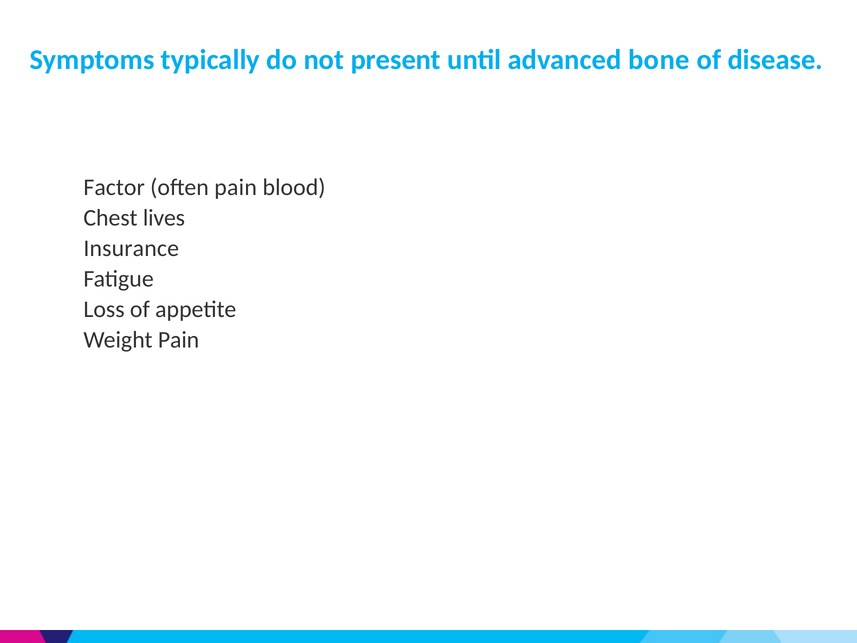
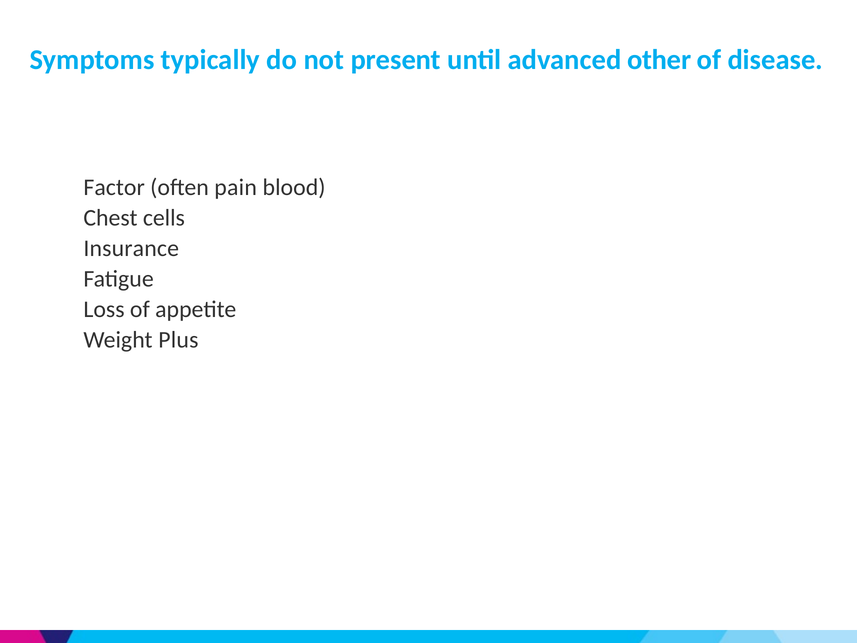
bone: bone -> other (659, 60)
lives: lives -> cells (164, 218)
Weight Pain: Pain -> Plus (178, 340)
